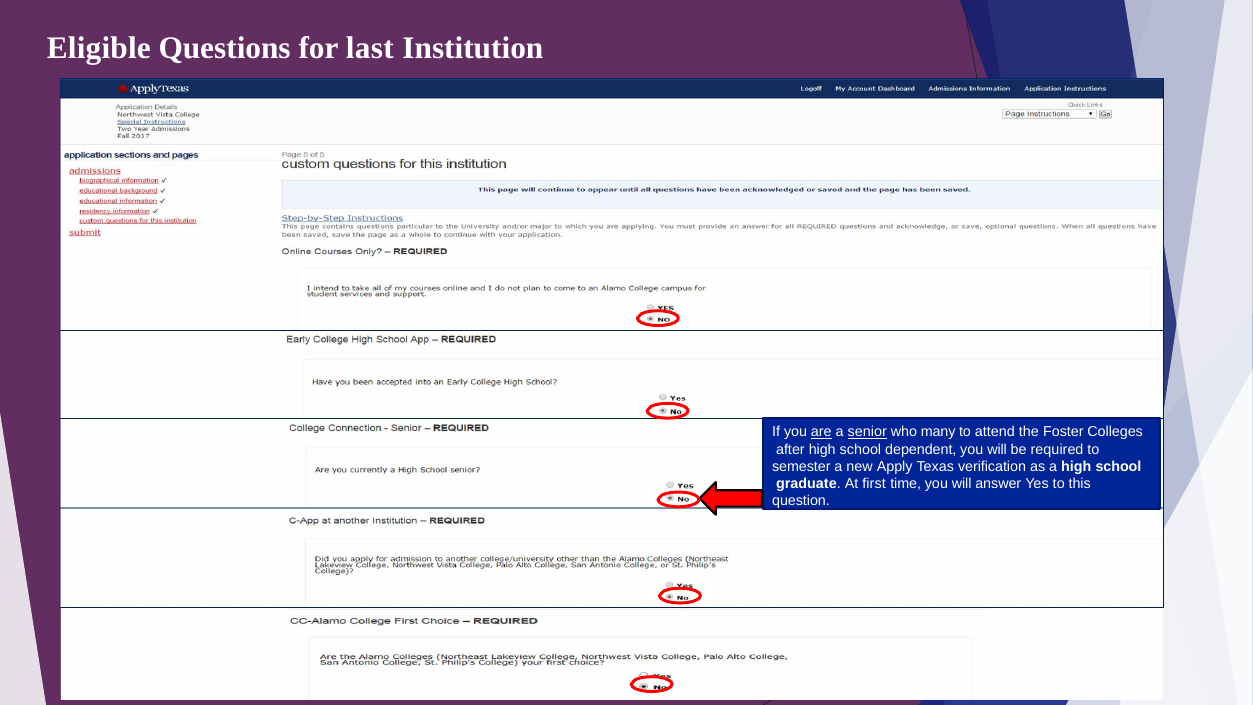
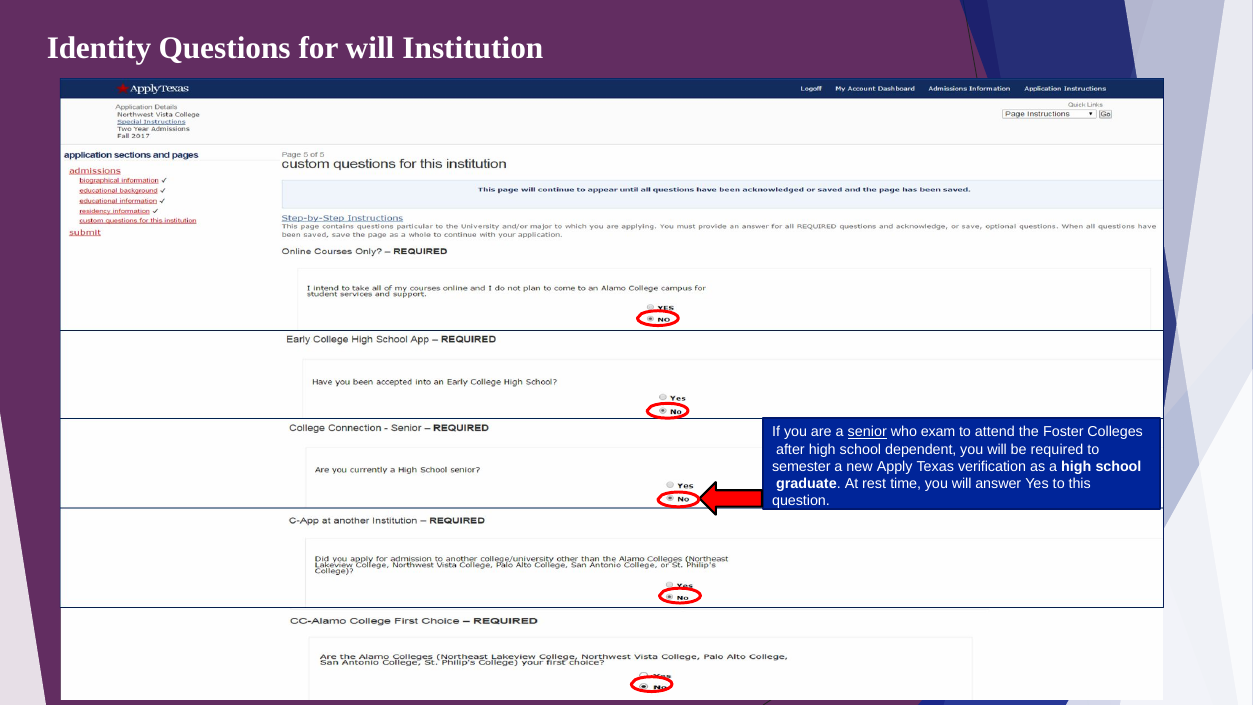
Eligible: Eligible -> Identity (99, 48)
for last: last -> will (370, 48)
are underline: present -> none (821, 432)
many: many -> exam (938, 432)
first: first -> rest (874, 484)
